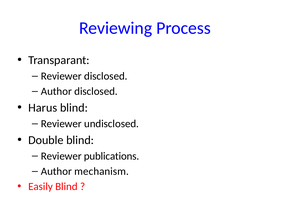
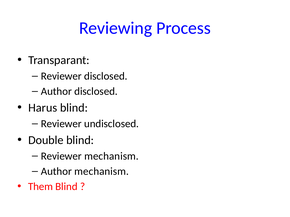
Reviewer publications: publications -> mechanism (111, 156)
Easily: Easily -> Them (41, 187)
